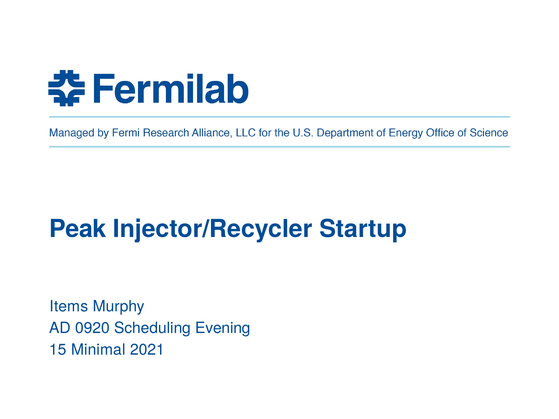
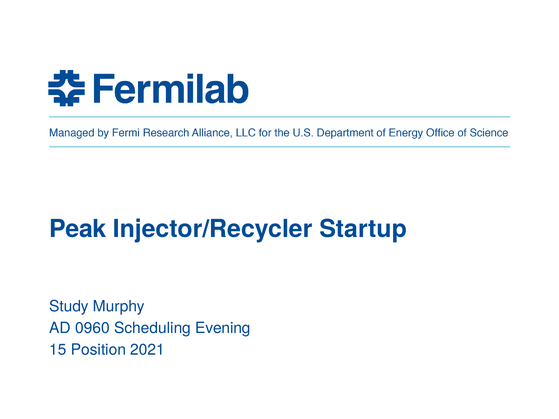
Items: Items -> Study (69, 306)
0920: 0920 -> 0960 (92, 328)
Minimal: Minimal -> Position (98, 350)
